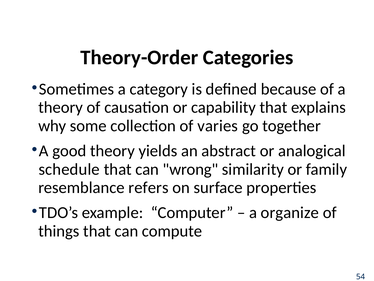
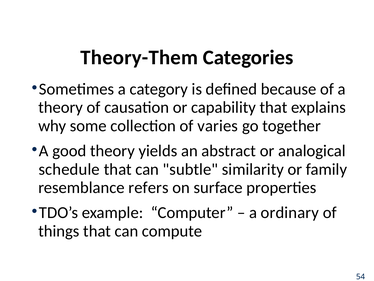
Theory-Order: Theory-Order -> Theory-Them (139, 57)
wrong: wrong -> subtle (190, 169)
organize: organize -> ordinary (290, 212)
